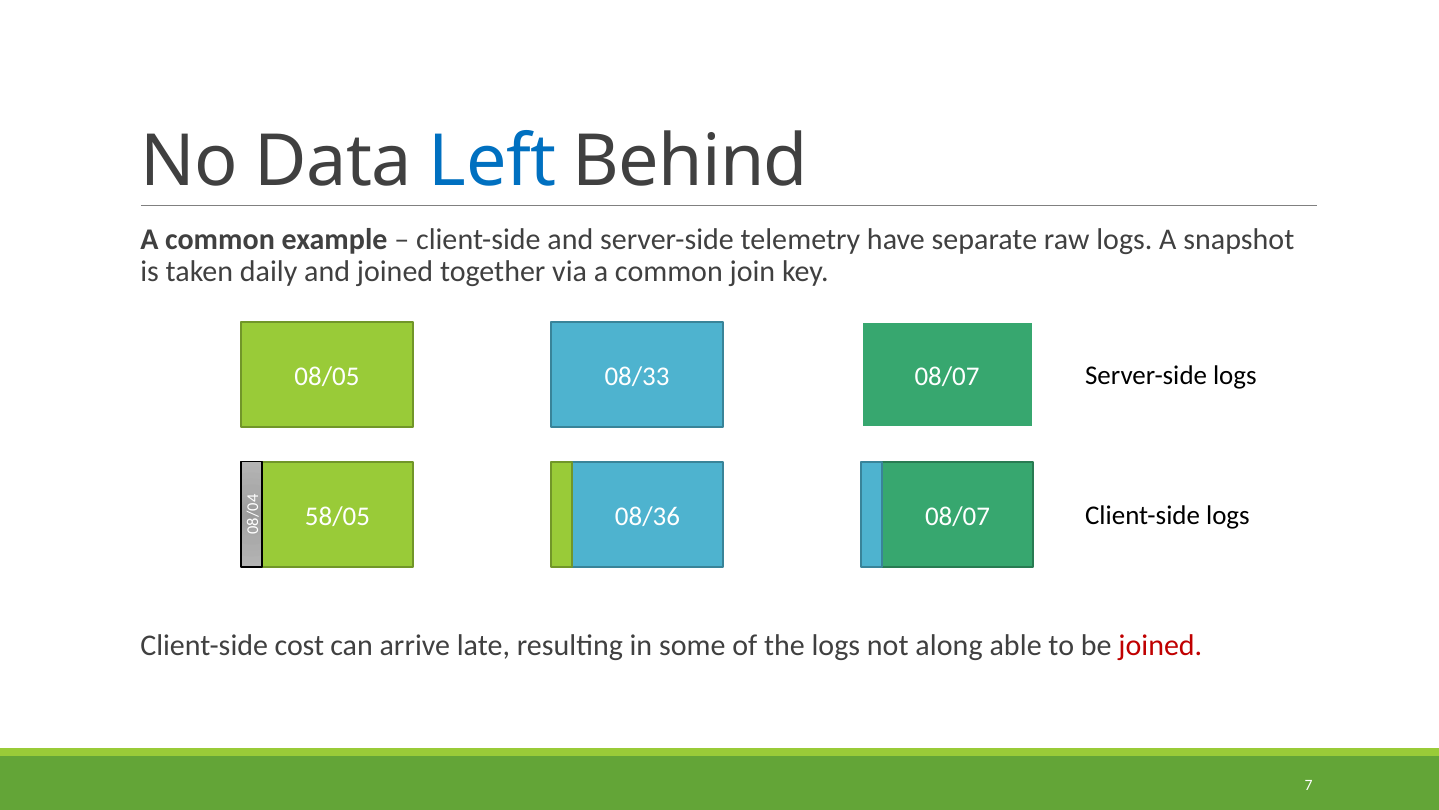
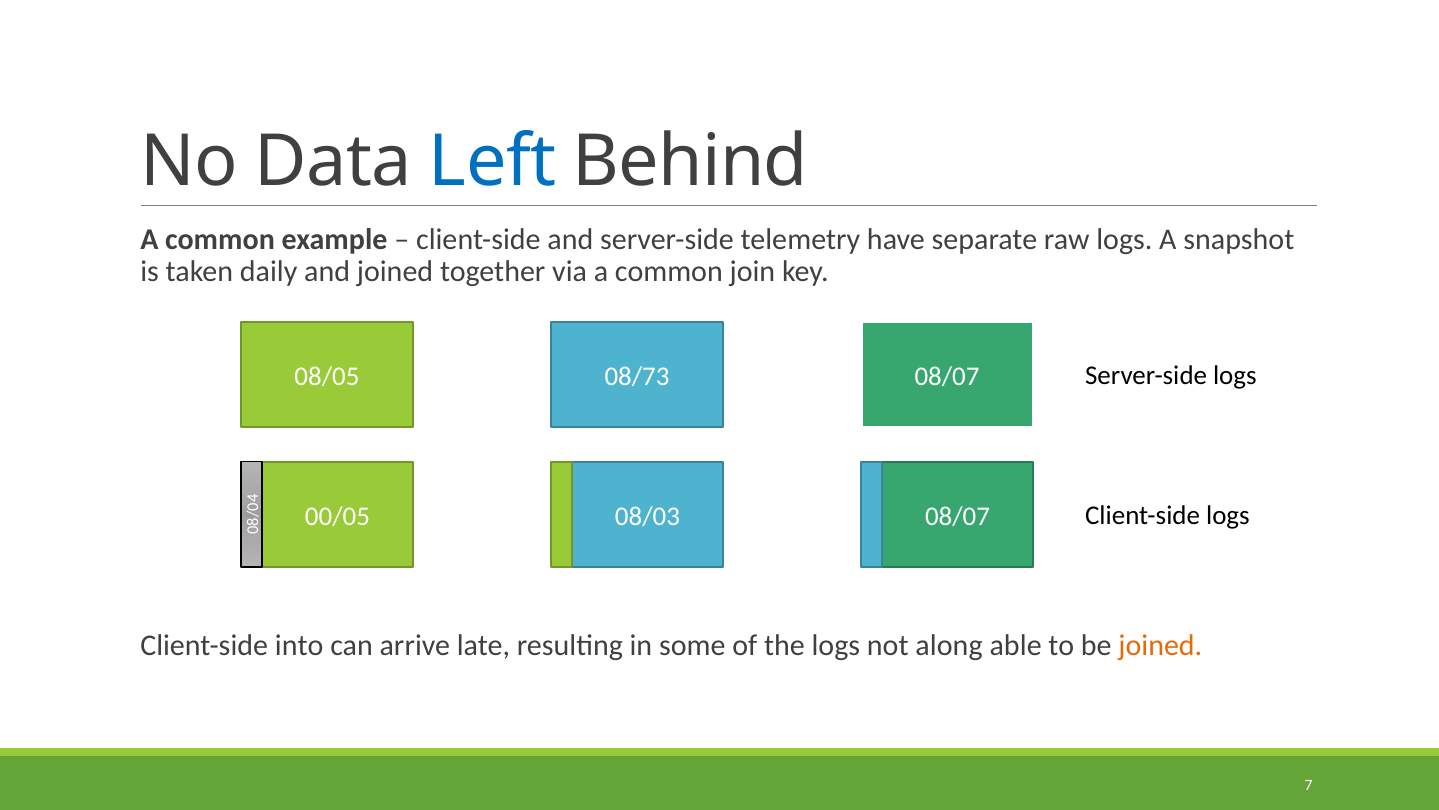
08/33: 08/33 -> 08/73 (637, 376)
58/05: 58/05 -> 00/05 (337, 516)
08/36: 08/36 -> 08/03 (648, 516)
cost: cost -> into (299, 645)
joined colour: red -> orange (1160, 645)
